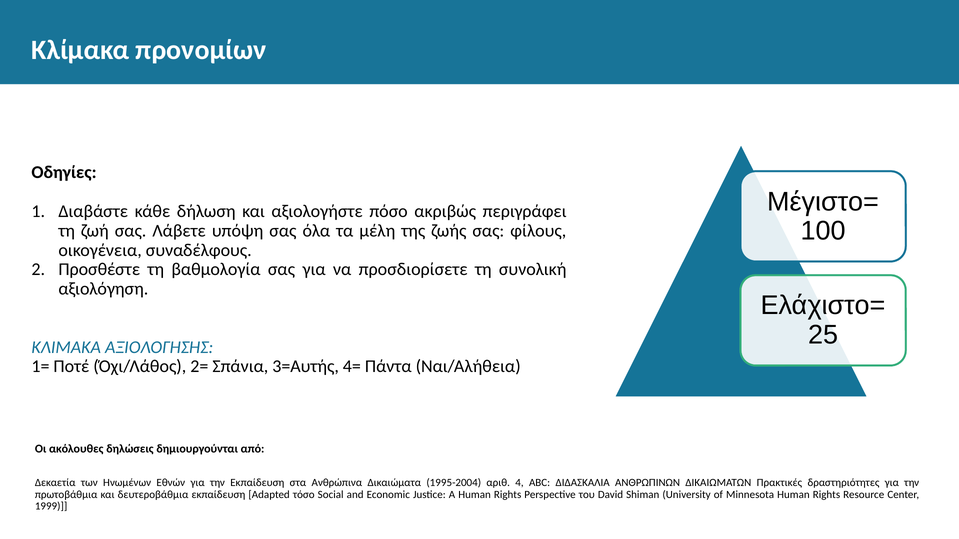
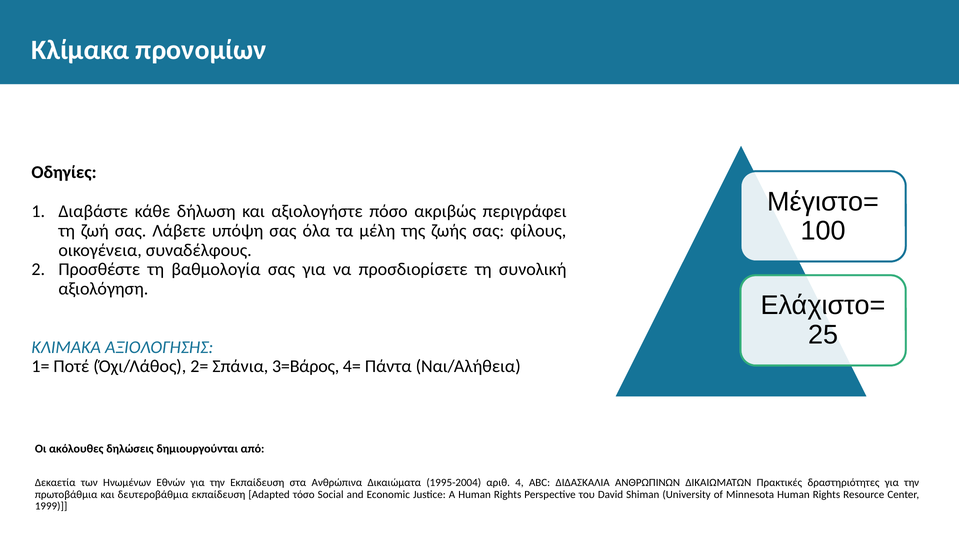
3=Αυτής: 3=Αυτής -> 3=Βάρος (306, 367)
